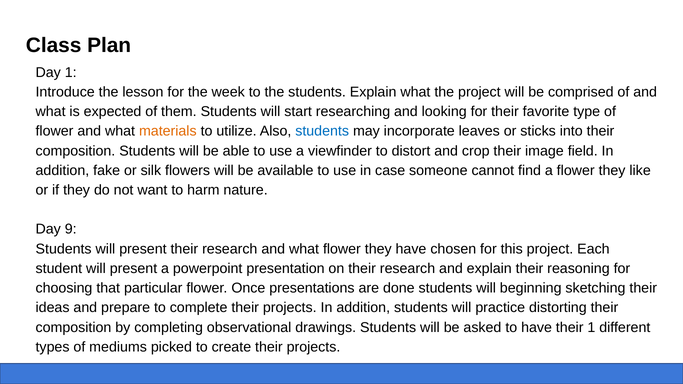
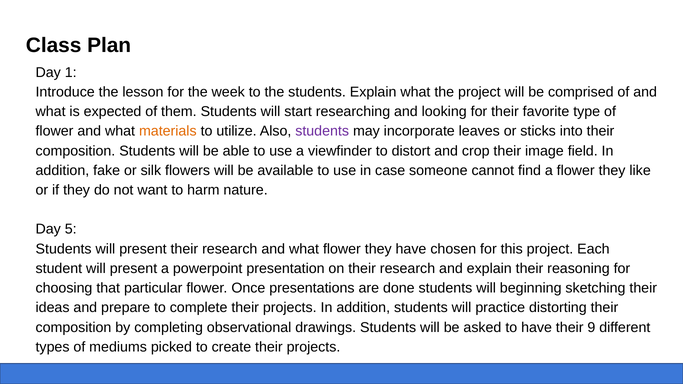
students colour: blue -> purple (322, 131)
9: 9 -> 5 (71, 229)
their 1: 1 -> 9 (591, 328)
